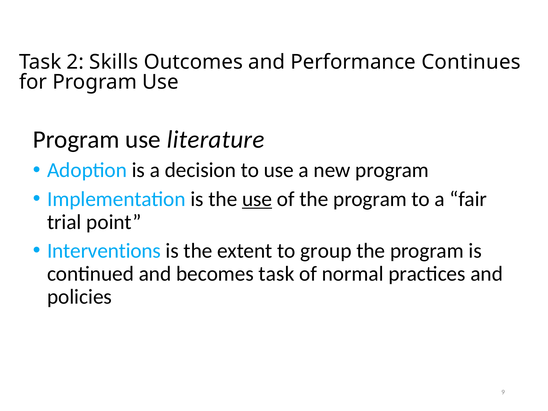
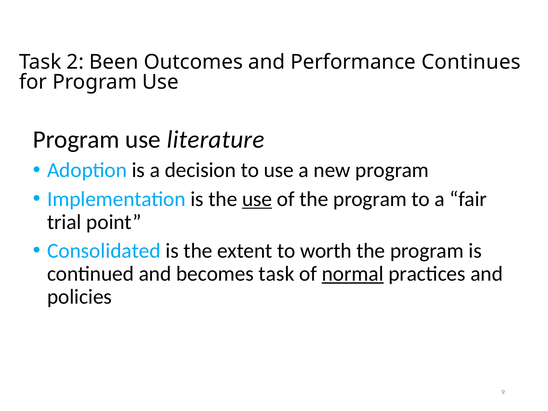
Skills: Skills -> Been (114, 62)
Interventions: Interventions -> Consolidated (104, 251)
group: group -> worth (326, 251)
normal underline: none -> present (353, 274)
